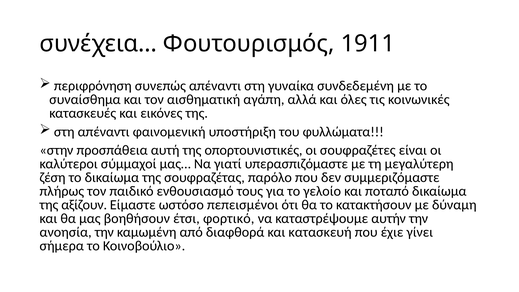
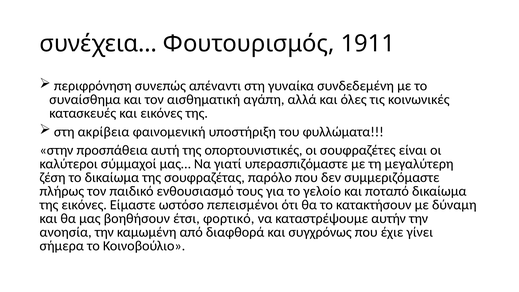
στη απέναντι: απέναντι -> ακρίβεια (104, 132)
της αξίζουν: αξίζουν -> εικόνες (84, 205)
κατασκευή: κατασκευή -> συγχρόνως (320, 232)
